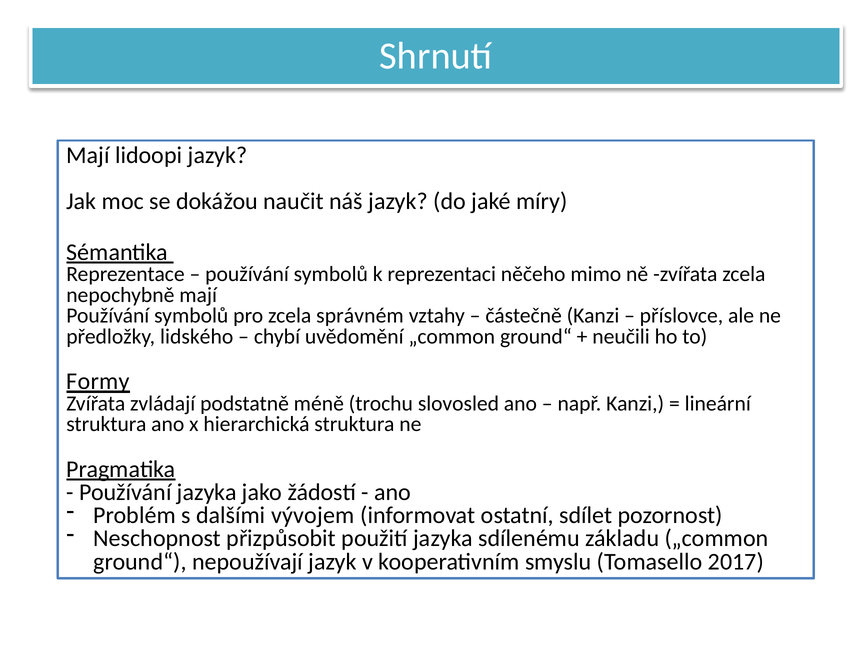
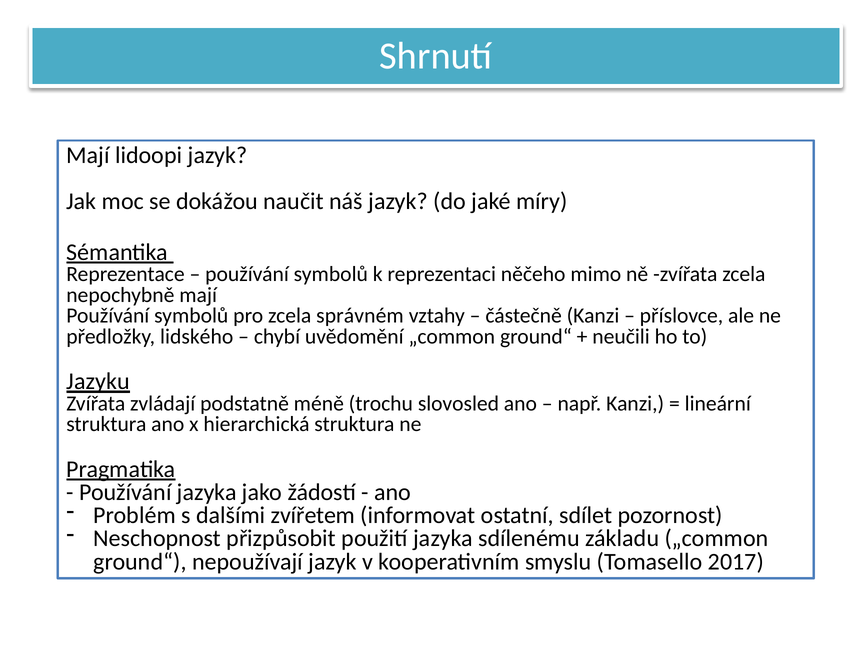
Formy: Formy -> Jazyku (98, 381)
vývojem: vývojem -> zvířetem (313, 515)
